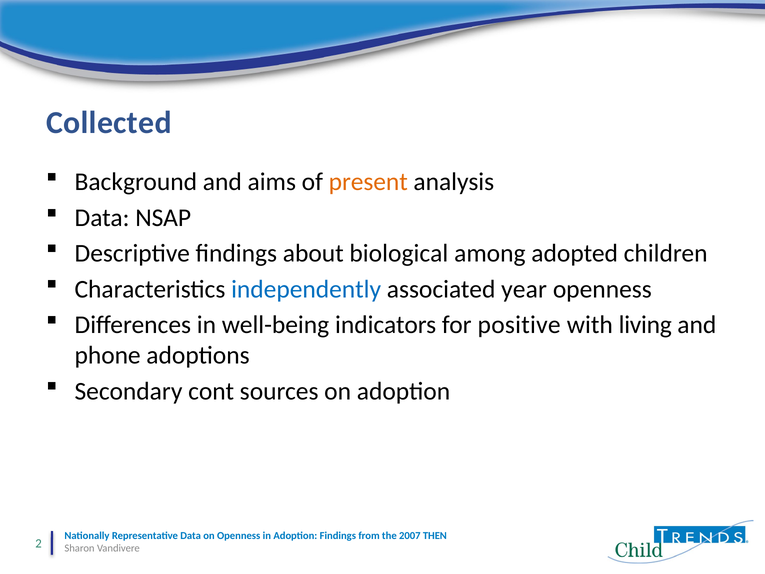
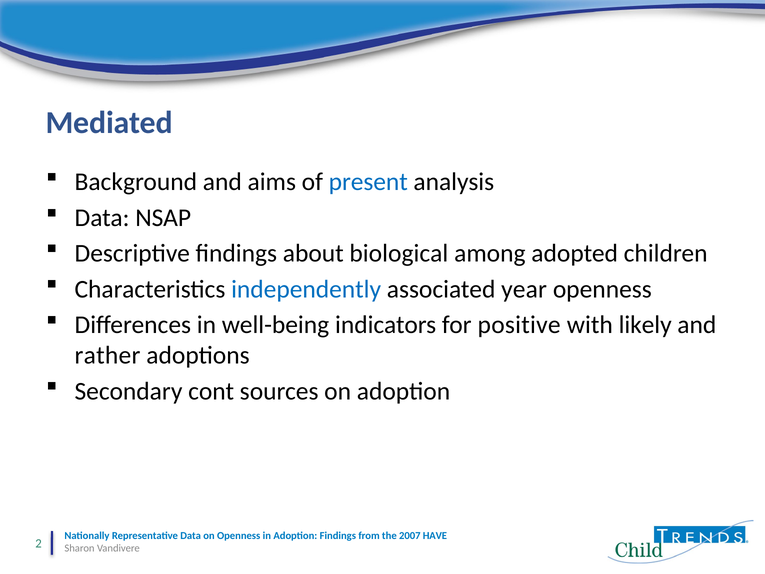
Collected: Collected -> Mediated (109, 123)
present colour: orange -> blue (368, 182)
living: living -> likely (645, 325)
phone: phone -> rather (107, 355)
THEN: THEN -> HAVE (435, 535)
